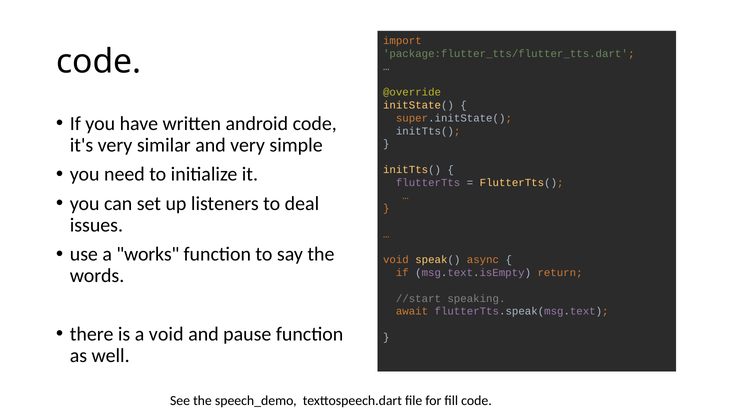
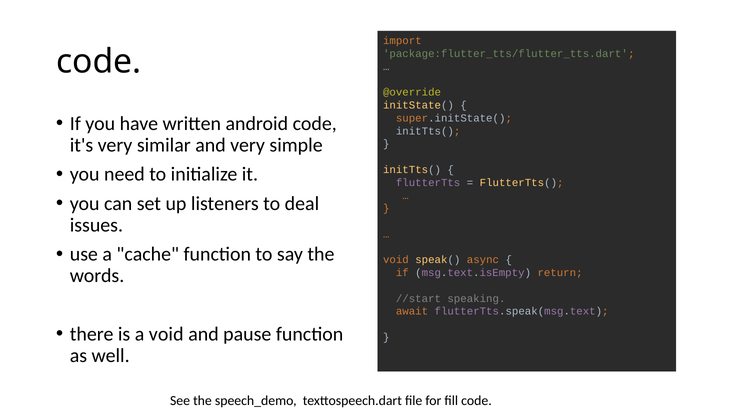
works: works -> cache (148, 254)
